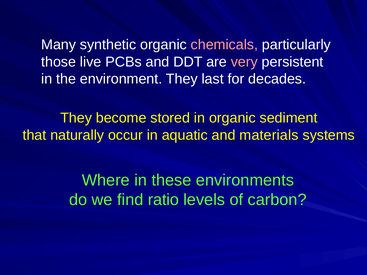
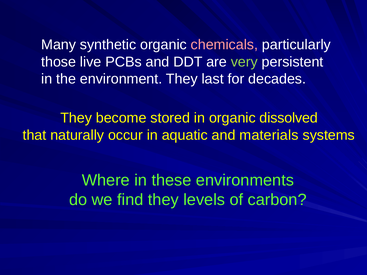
very colour: pink -> light green (244, 62)
sediment: sediment -> dissolved (289, 118)
find ratio: ratio -> they (163, 200)
